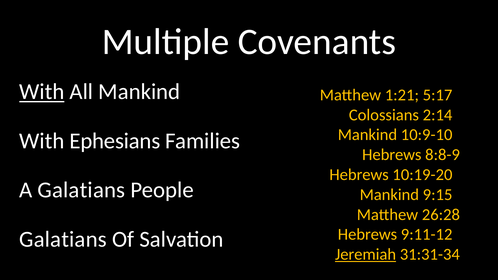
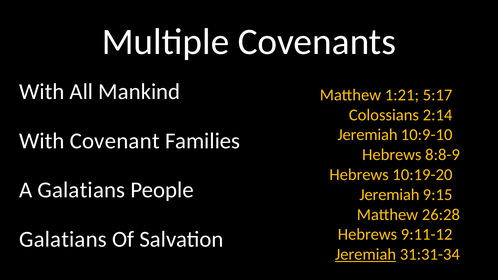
With underline: present -> none (42, 92)
Mankind: Mankind -> Jeremiah (368, 135)
Ephesians: Ephesians -> Covenant (115, 141)
Mankind: Mankind -> Jeremiah (389, 195)
